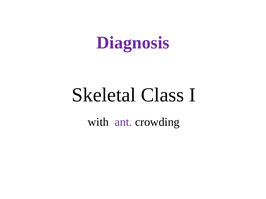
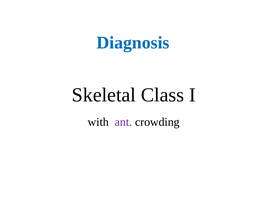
Diagnosis colour: purple -> blue (133, 43)
